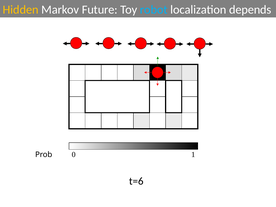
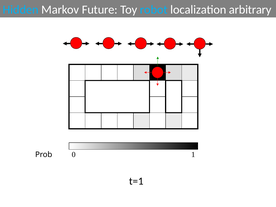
Hidden colour: yellow -> light blue (21, 10)
depends: depends -> arbitrary (250, 10)
t=6: t=6 -> t=1 (136, 181)
